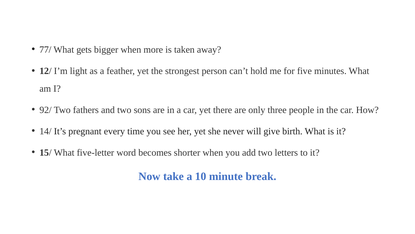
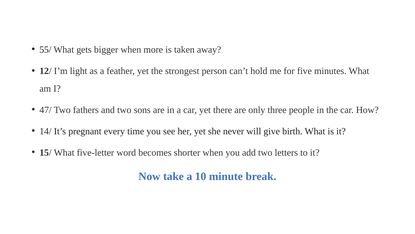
77/: 77/ -> 55/ (45, 50)
92/: 92/ -> 47/ (45, 110)
